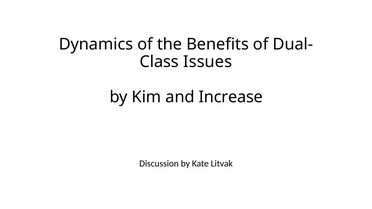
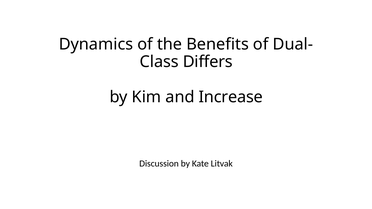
Issues: Issues -> Differs (208, 62)
